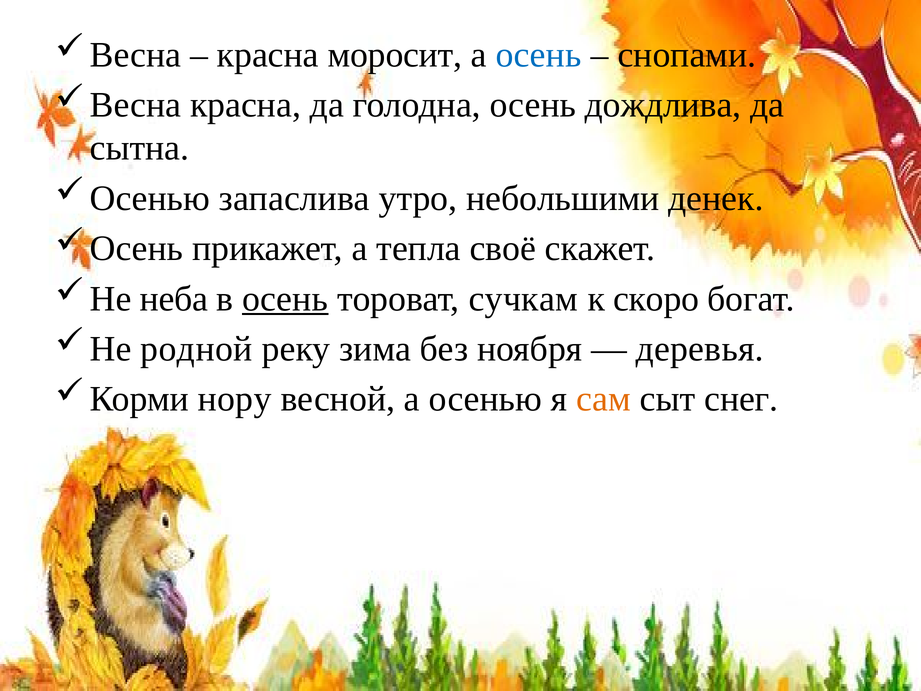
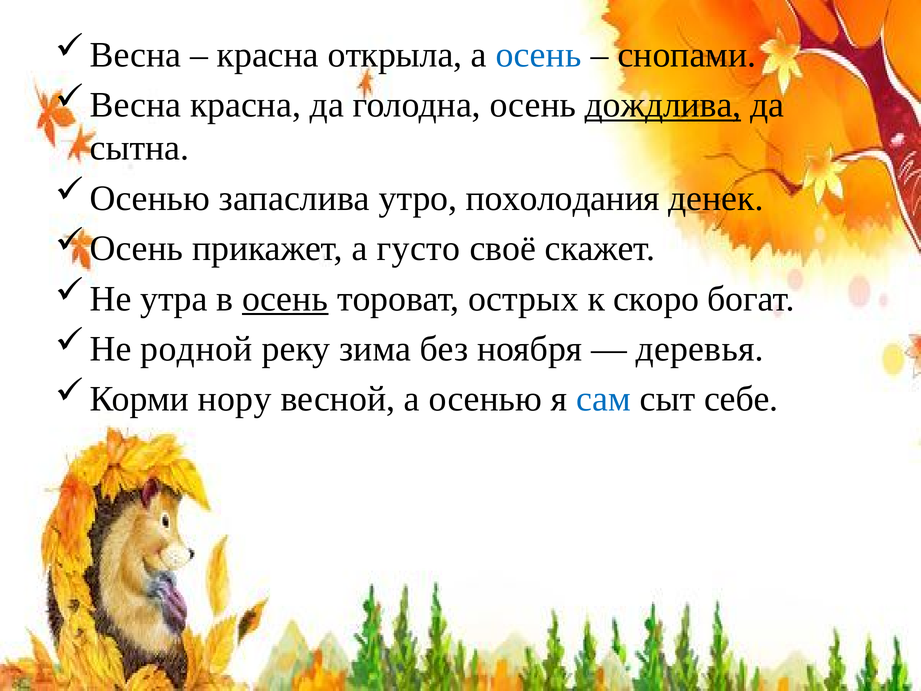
моросит: моросит -> открыла (395, 55)
дождлива underline: none -> present (663, 105)
небольшими: небольшими -> похолодания (563, 198)
тепла: тепла -> густо (418, 248)
неба: неба -> утра (174, 299)
сучкам: сучкам -> острых (523, 299)
сам colour: orange -> blue (603, 399)
снег: снег -> себе (741, 399)
